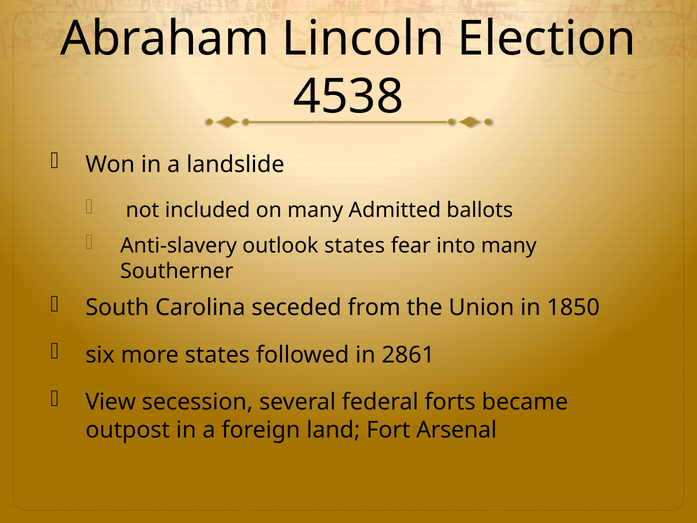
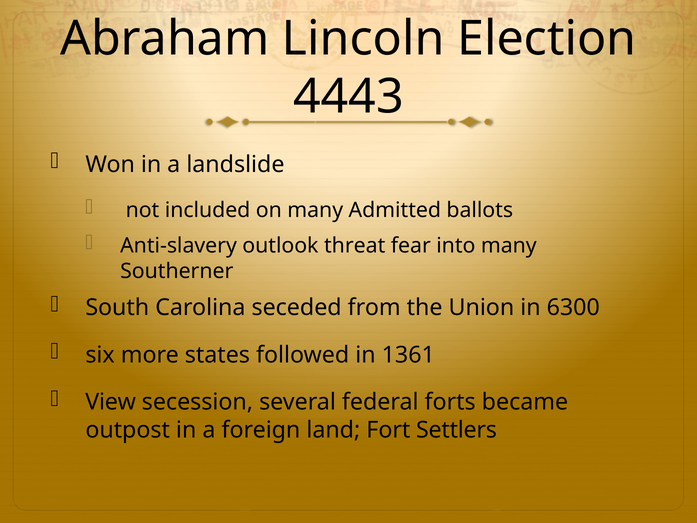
4538: 4538 -> 4443 (348, 97)
outlook states: states -> threat (355, 245)
1850: 1850 -> 6300 (573, 308)
2861: 2861 -> 1361 (408, 355)
Arsenal: Arsenal -> Settlers (457, 430)
